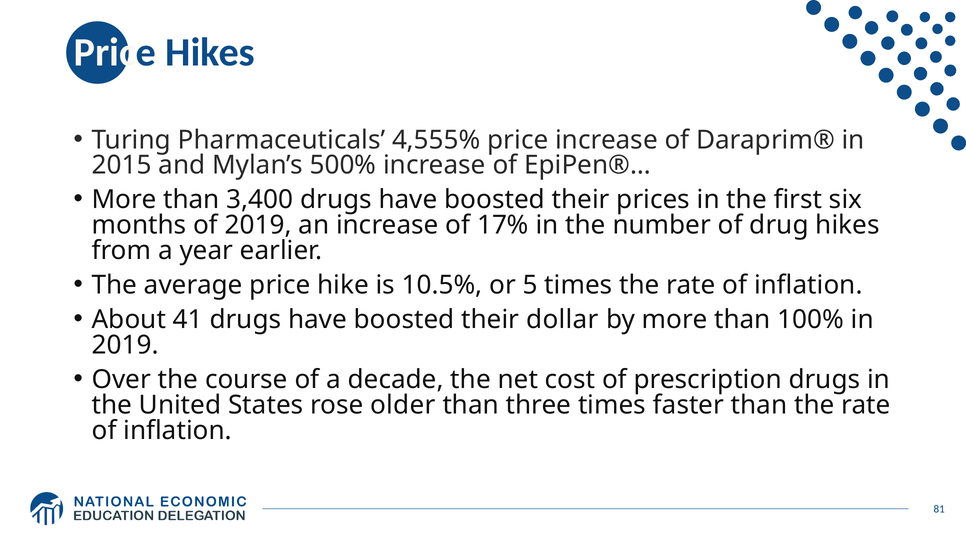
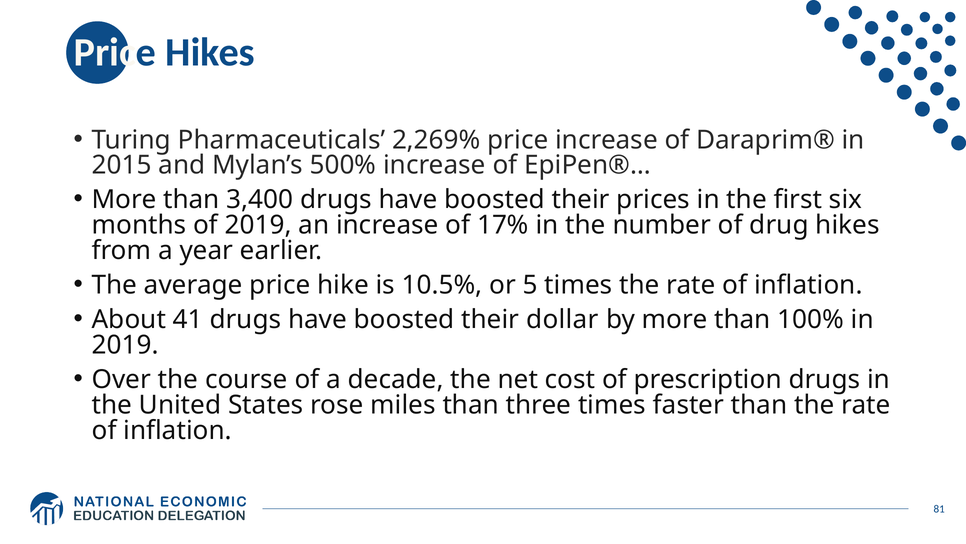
4,555%: 4,555% -> 2,269% (436, 140)
older: older -> miles (403, 405)
